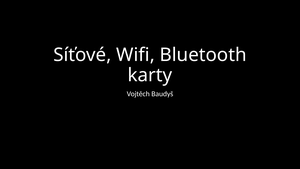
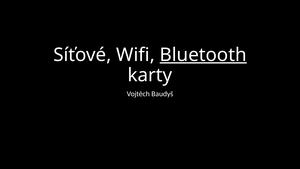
Bluetooth underline: none -> present (203, 55)
